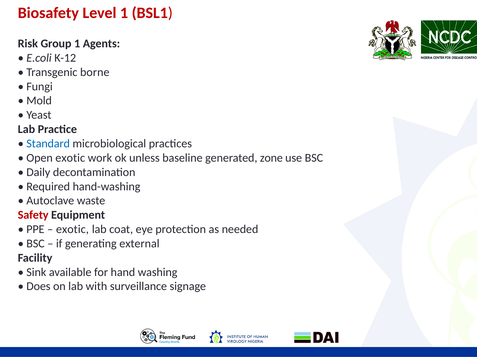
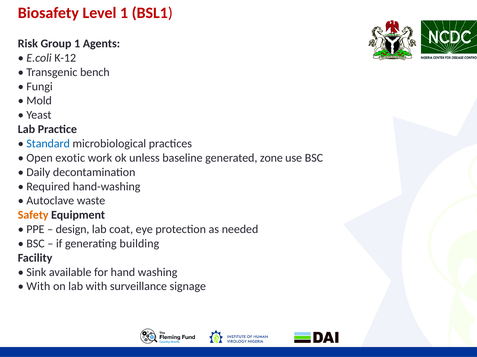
borne: borne -> bench (95, 72)
Safety colour: red -> orange (33, 215)
exotic: exotic -> design (73, 230)
external: external -> building (139, 244)
Does: Does -> With (38, 287)
